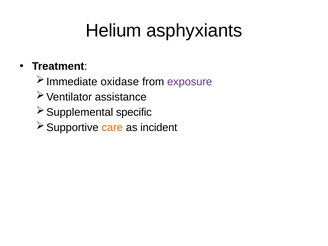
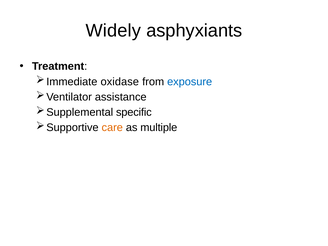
Helium: Helium -> Widely (113, 31)
exposure colour: purple -> blue (190, 82)
incident: incident -> multiple (159, 128)
